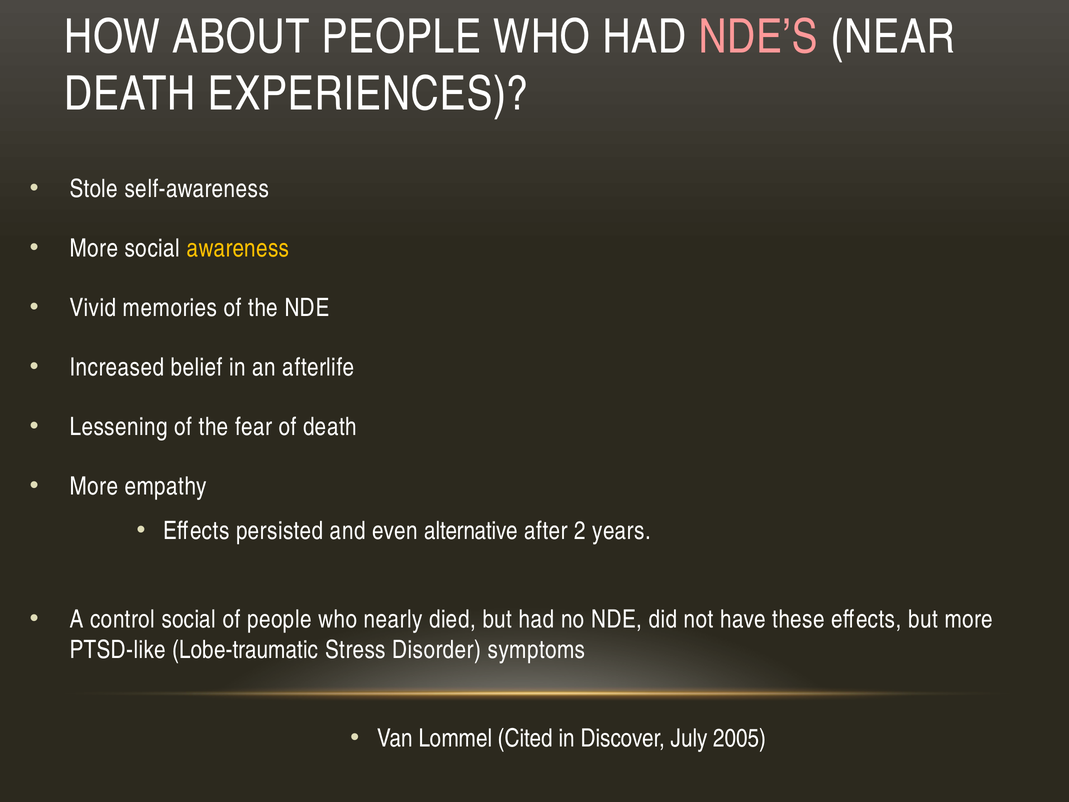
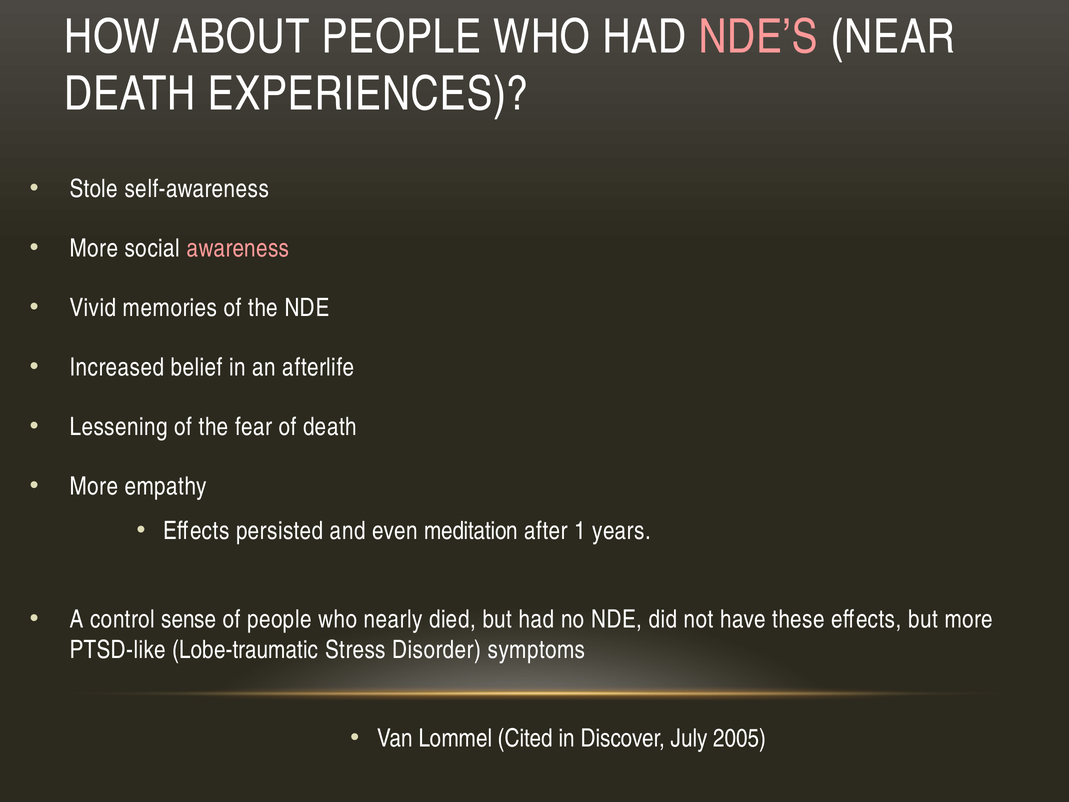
awareness colour: yellow -> pink (238, 248)
alternative: alternative -> meditation (471, 531)
2: 2 -> 1 (580, 531)
control social: social -> sense (189, 619)
